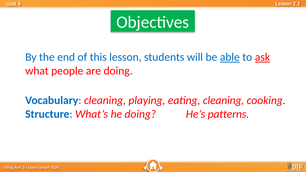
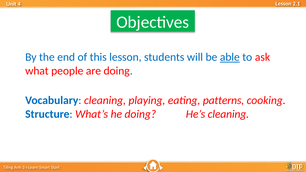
ask underline: present -> none (263, 57)
eating cleaning: cleaning -> patterns (224, 100)
He’s patterns: patterns -> cleaning (228, 114)
